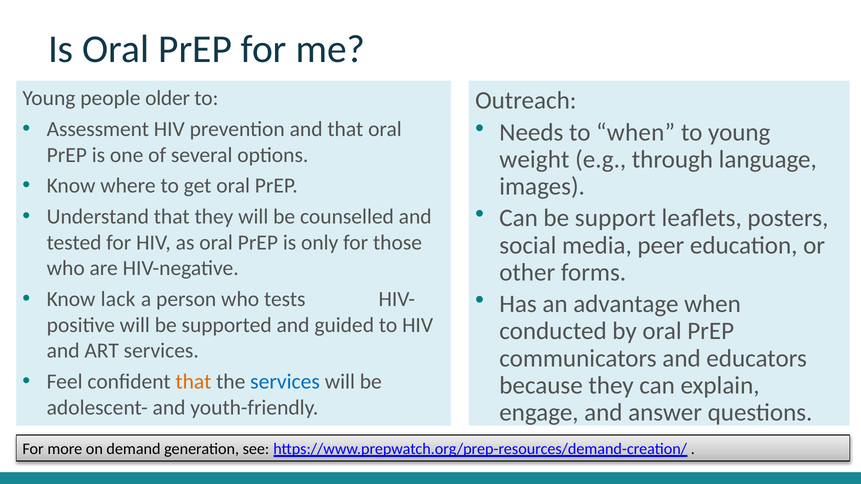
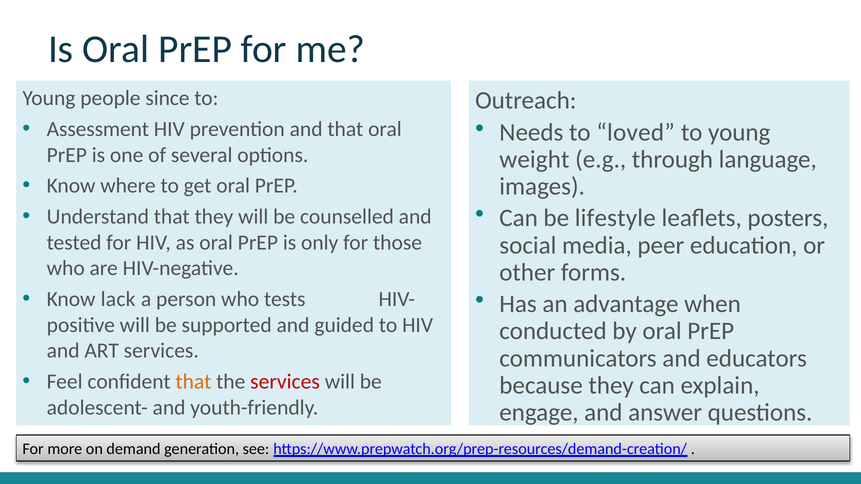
older: older -> since (168, 98)
to when: when -> loved (636, 132)
support: support -> lifestyle (615, 218)
services colour: blue -> red (285, 382)
